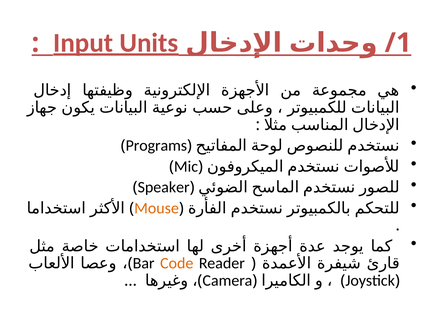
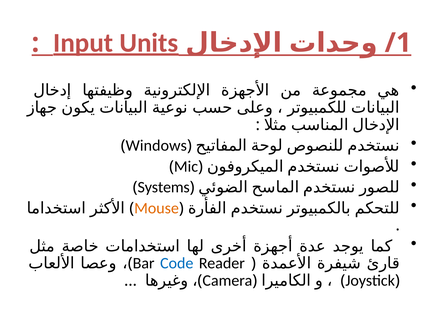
Programs: Programs -> Windows (156, 146)
Speaker: Speaker -> Systems (164, 187)
Code colour: orange -> blue (177, 264)
